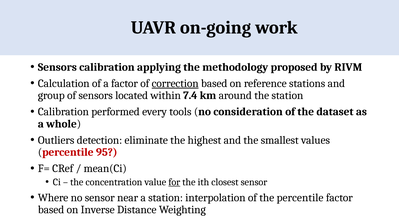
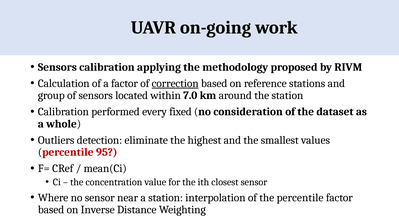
7.4: 7.4 -> 7.0 (190, 96)
tools: tools -> fixed (180, 112)
for underline: present -> none (174, 182)
